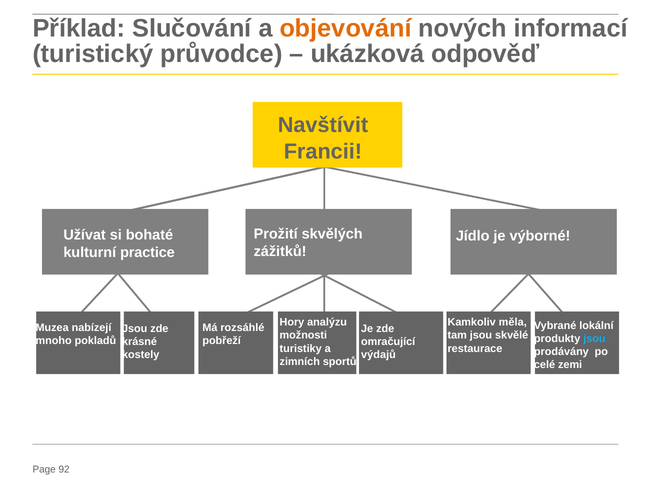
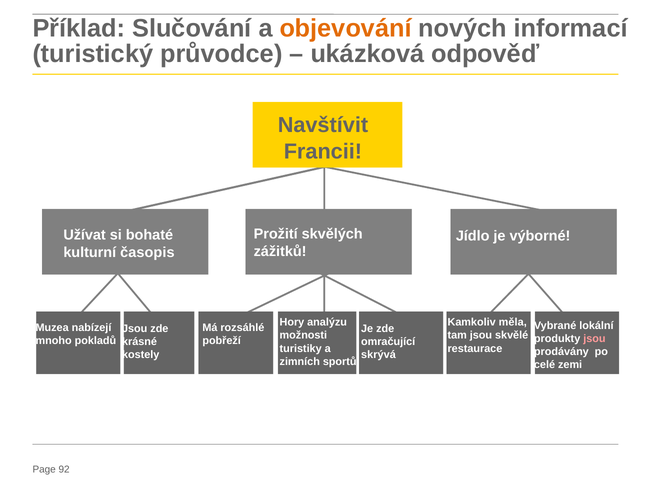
practice: practice -> časopis (147, 253)
jsou colour: light blue -> pink (594, 339)
výdajů: výdajů -> skrývá (378, 355)
